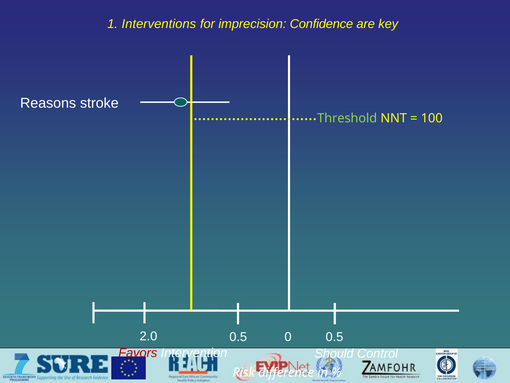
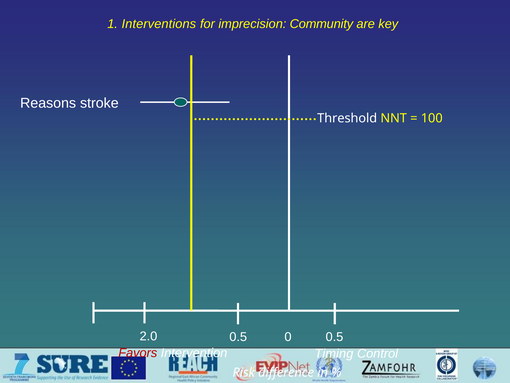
Confidence: Confidence -> Community (321, 24)
Threshold colour: light green -> white (347, 118)
Should: Should -> Timing (334, 353)
